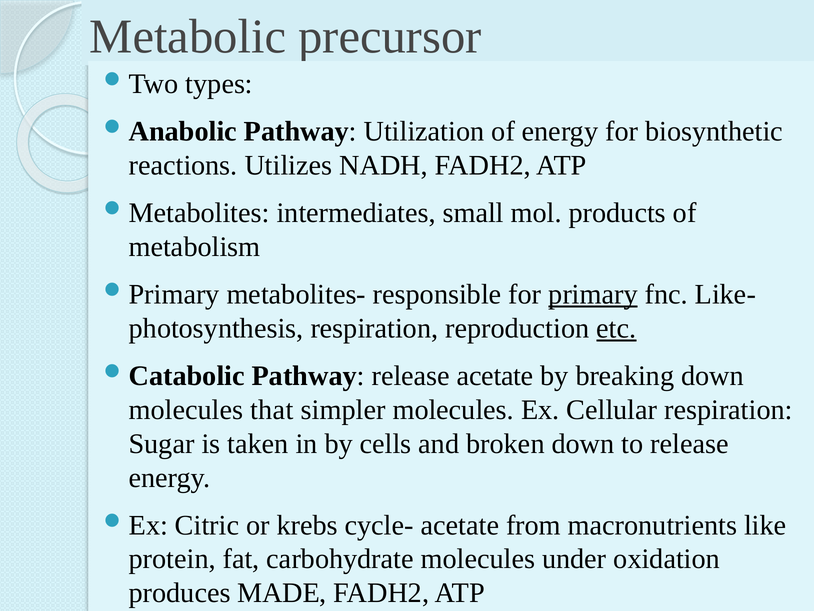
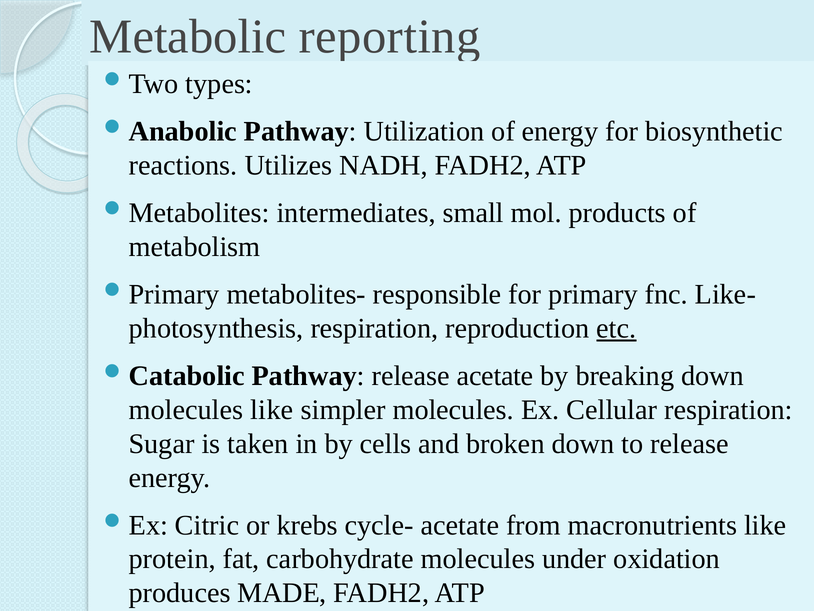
precursor: precursor -> reporting (390, 37)
primary underline: present -> none (593, 294)
molecules that: that -> like (272, 409)
